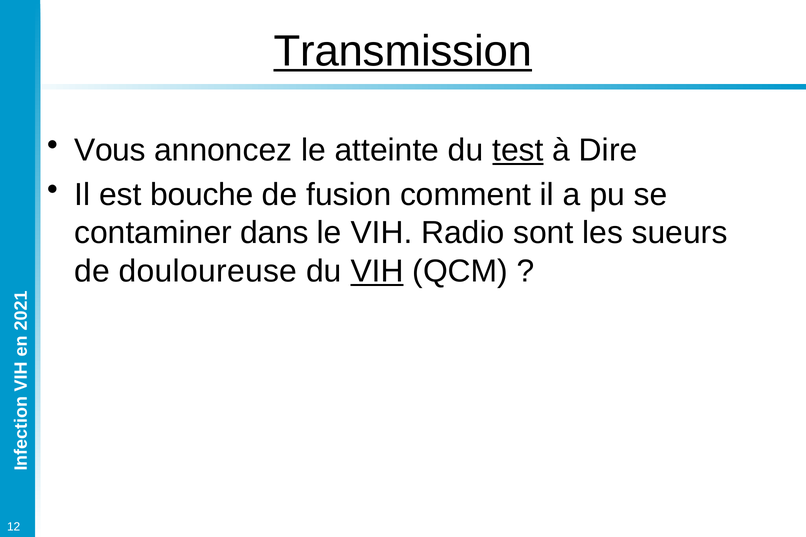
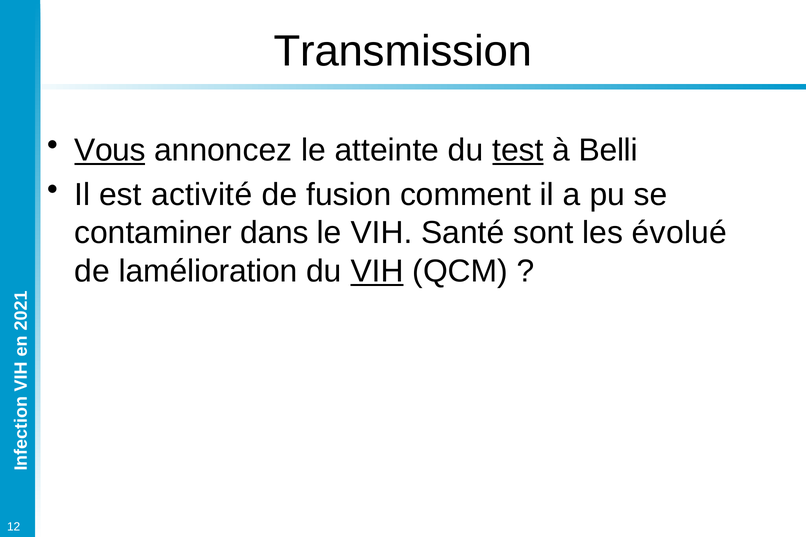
Transmission underline: present -> none (403, 52)
Vous underline: none -> present (110, 150)
Dire: Dire -> Belli (608, 150)
bouche: bouche -> activité (202, 195)
Radio: Radio -> Santé (463, 233)
sueurs: sueurs -> évolué (679, 233)
douloureuse: douloureuse -> lamélioration (208, 271)
